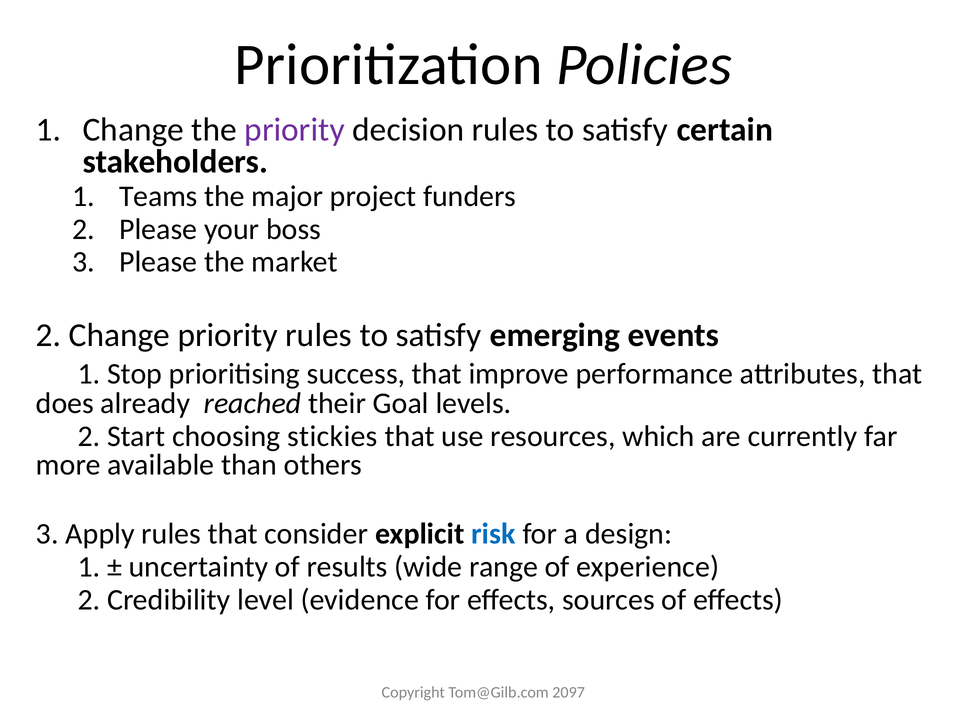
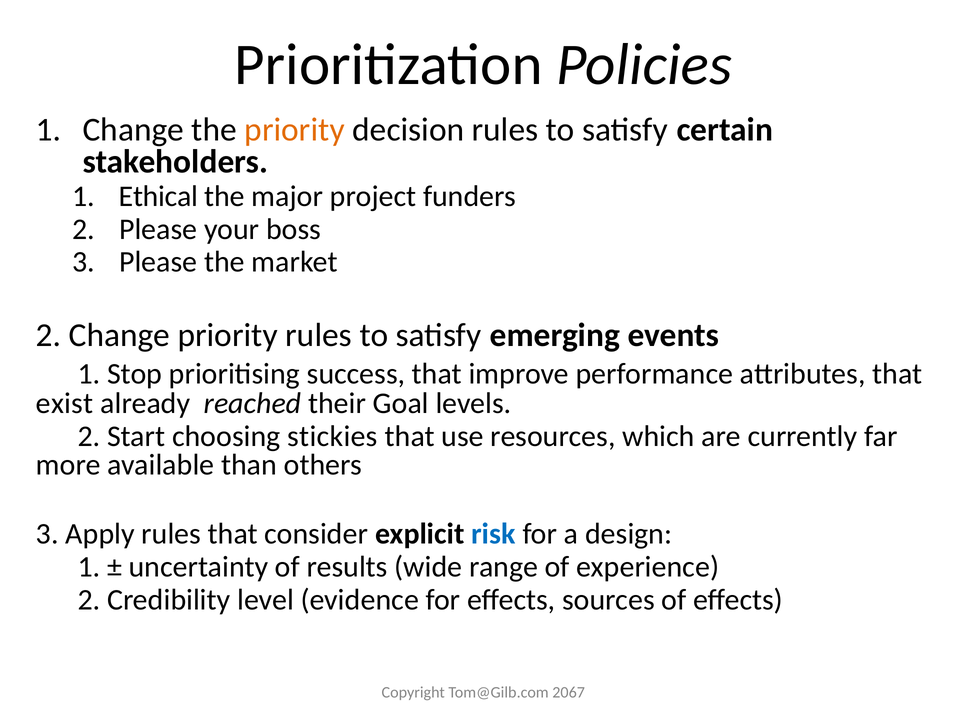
priority colour: purple -> orange (295, 130)
Teams: Teams -> Ethical (158, 196)
does: does -> exist (65, 403)
2097: 2097 -> 2067 (569, 693)
